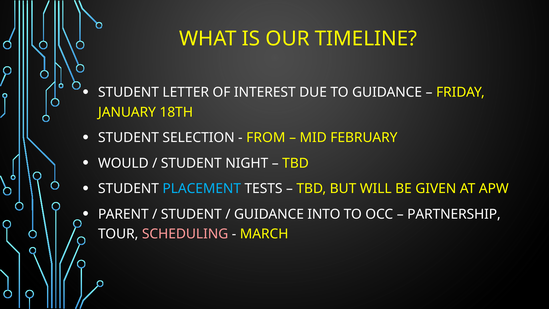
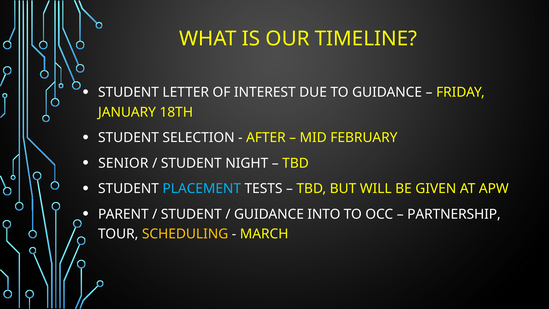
FROM: FROM -> AFTER (266, 138)
WOULD: WOULD -> SENIOR (123, 163)
SCHEDULING colour: pink -> yellow (185, 234)
